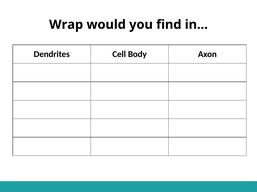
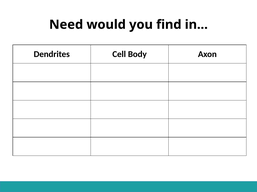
Wrap: Wrap -> Need (66, 25)
